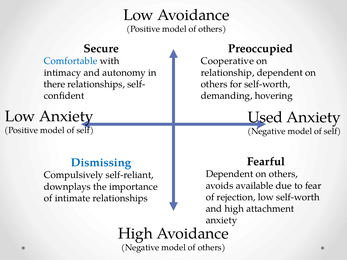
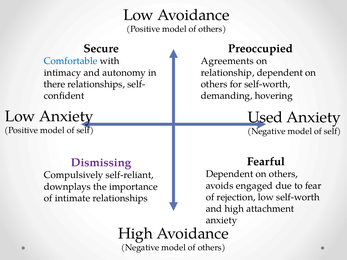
Cooperative: Cooperative -> Agreements (227, 61)
Dismissing colour: blue -> purple (101, 163)
available: available -> engaged (254, 186)
